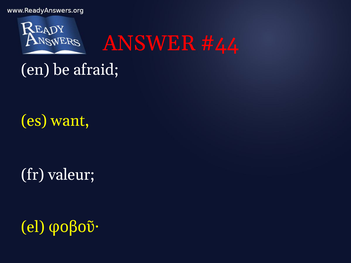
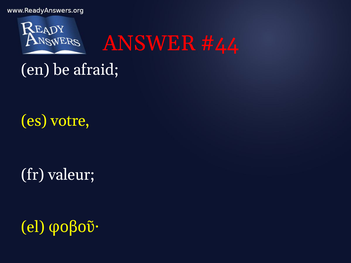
want: want -> votre (70, 121)
